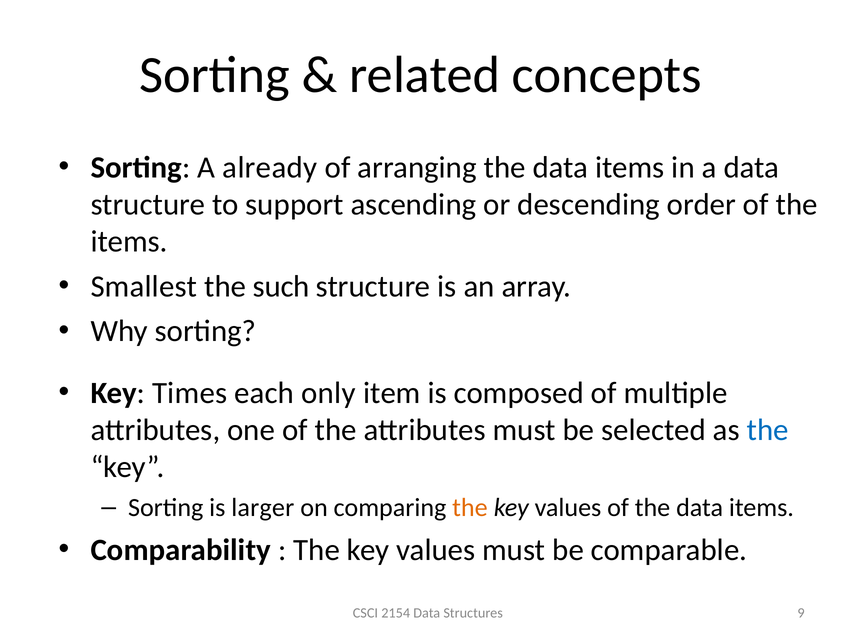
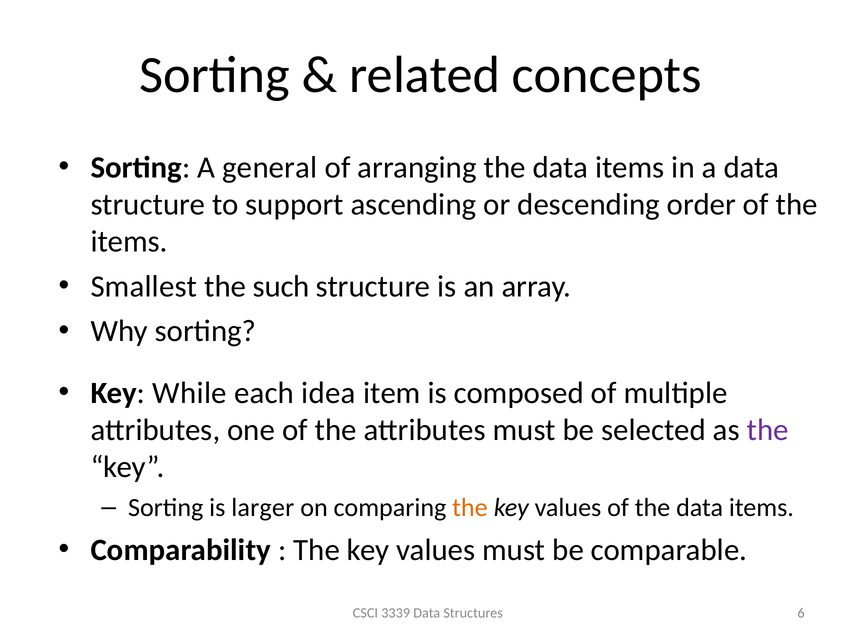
already: already -> general (270, 168)
Times: Times -> While (190, 393)
only: only -> idea (328, 393)
the colour: blue -> purple (768, 430)
2154: 2154 -> 3339 (396, 613)
9: 9 -> 6 (801, 613)
